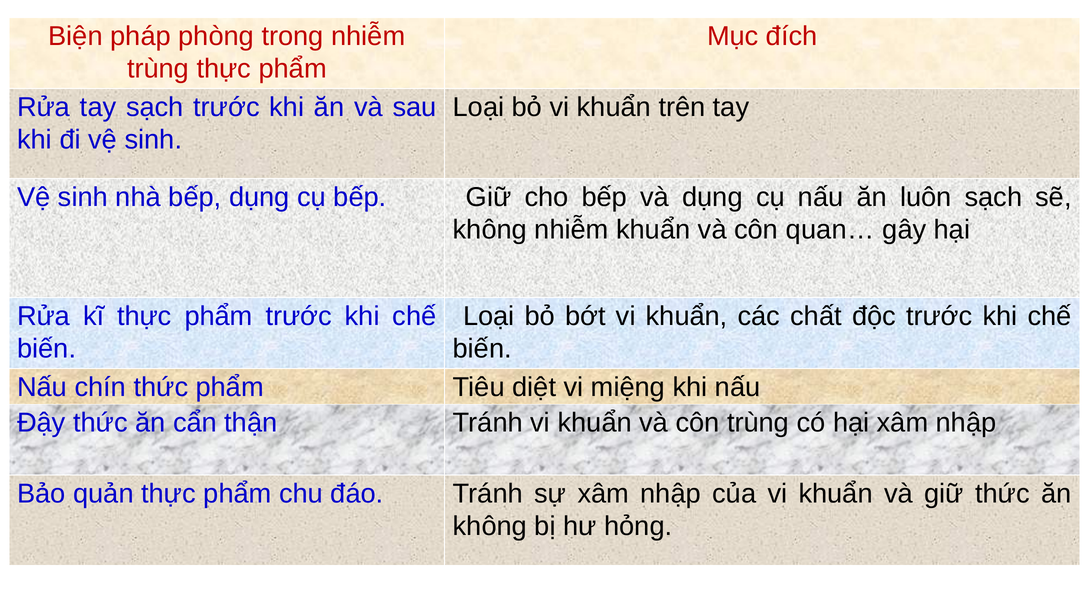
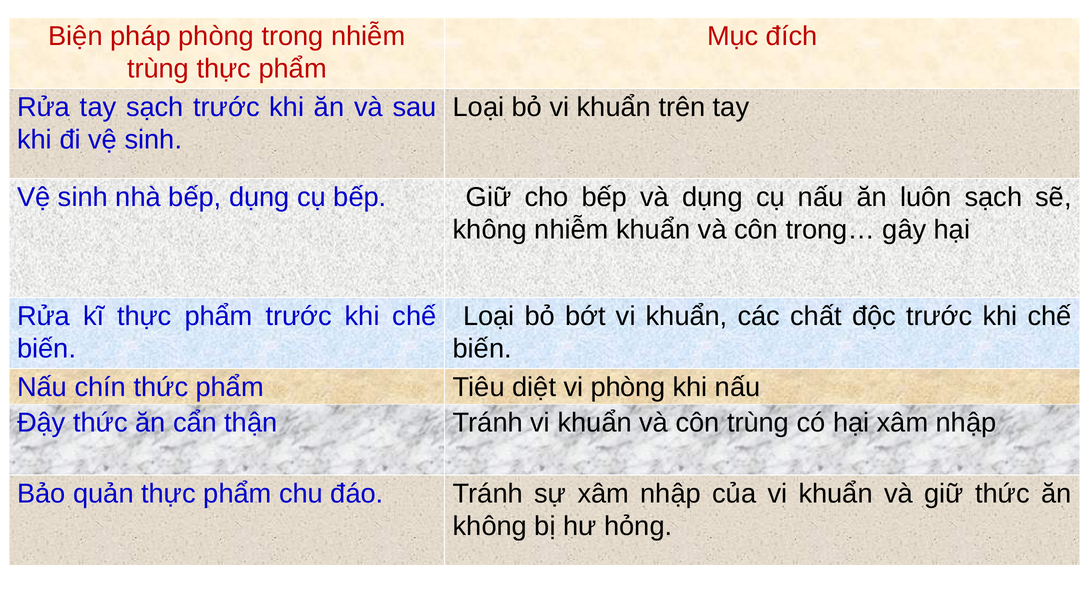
quan…: quan… -> trong… (830, 230)
vi miệng: miệng -> phòng (628, 387)
